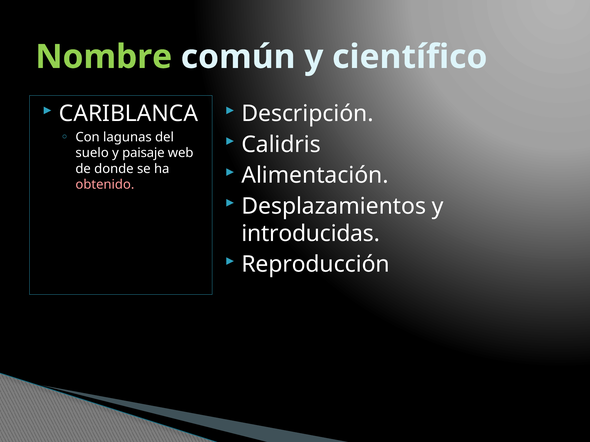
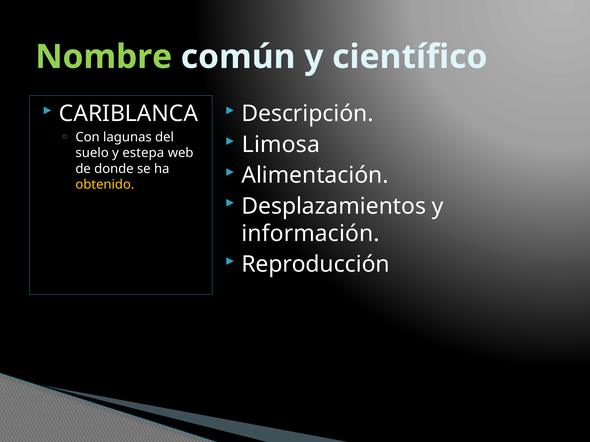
Calidris: Calidris -> Limosa (281, 145)
paisaje: paisaje -> estepa (143, 153)
obtenido colour: pink -> yellow (105, 185)
introducidas: introducidas -> información (310, 234)
